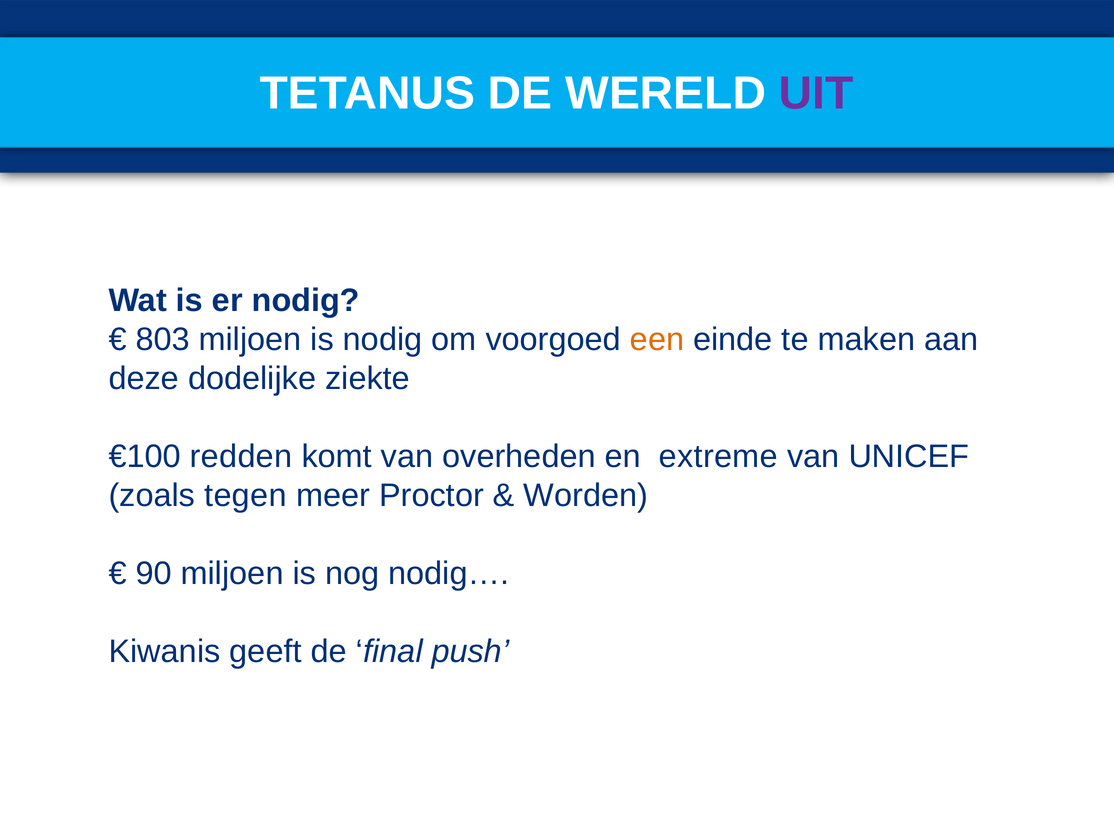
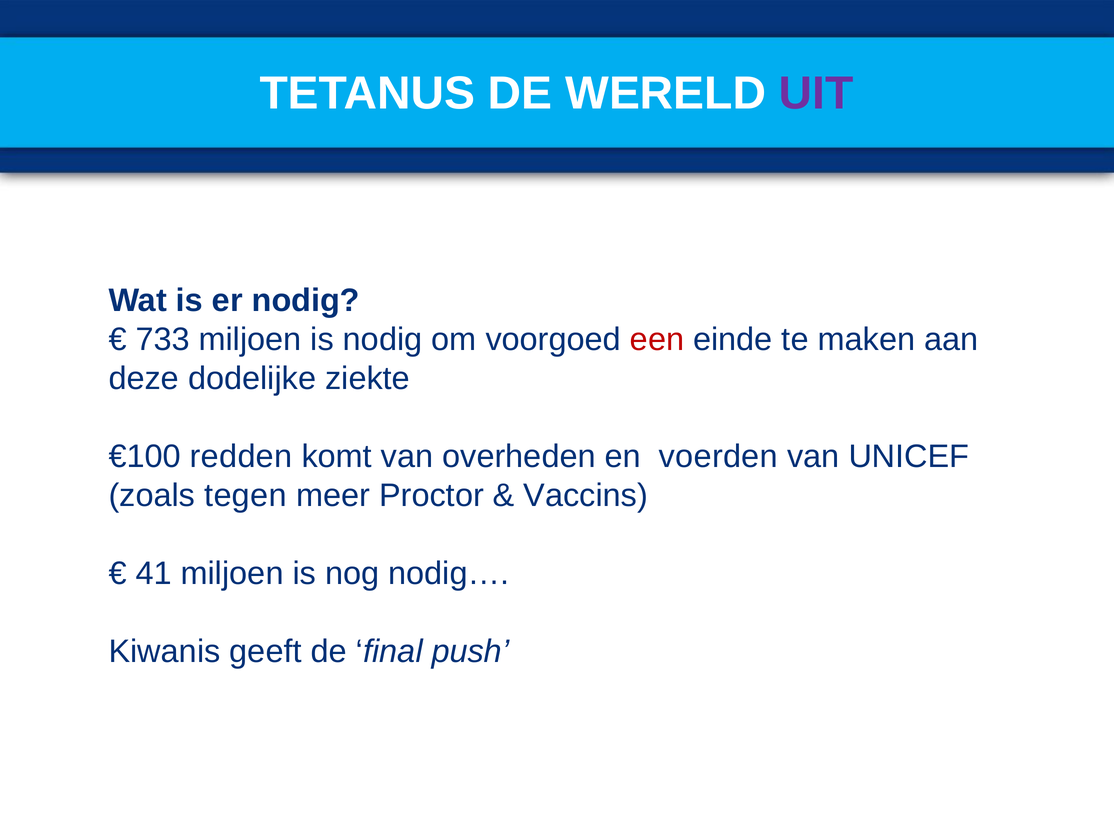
803: 803 -> 733 (163, 339)
een colour: orange -> red (657, 339)
extreme: extreme -> voerden (718, 456)
Worden: Worden -> Vaccins (586, 495)
90: 90 -> 41 (154, 573)
